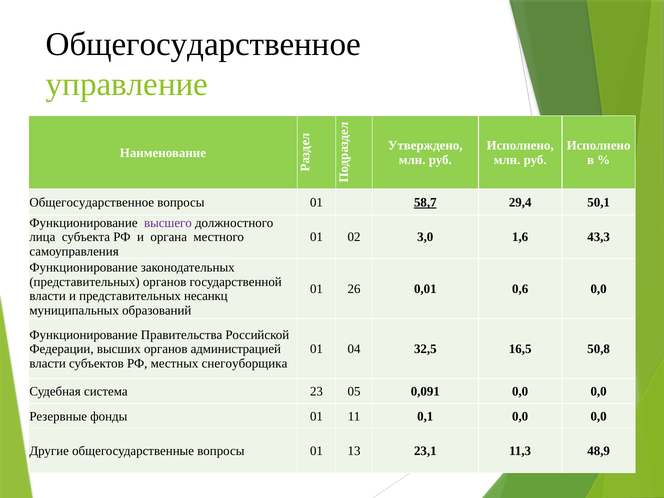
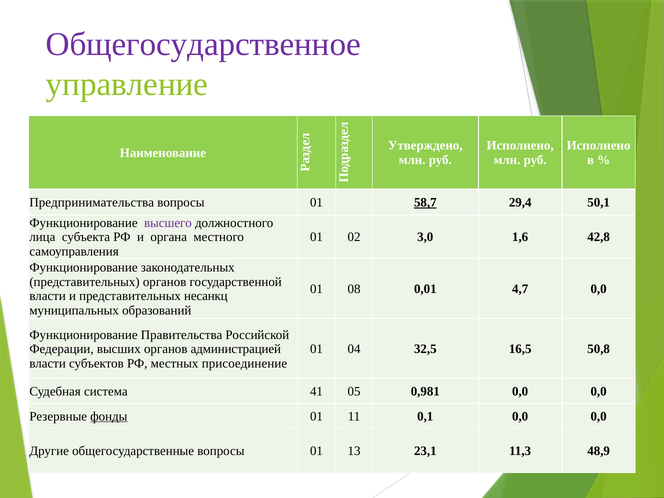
Общегосударственное colour: black -> purple (203, 44)
Общегосударственное: Общегосударственное -> Предпринимательства (92, 202)
43,3: 43,3 -> 42,8 (599, 237)
26: 26 -> 08 (354, 289)
0,6: 0,6 -> 4,7 (520, 289)
снегоуборщика: снегоуборщика -> присоединение (244, 363)
23: 23 -> 41 (316, 391)
0,091: 0,091 -> 0,981 (425, 391)
фонды underline: none -> present (109, 416)
